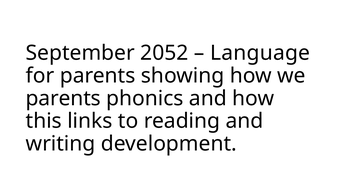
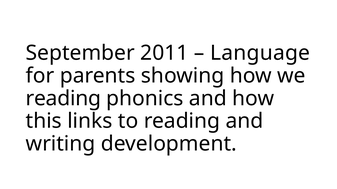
2052: 2052 -> 2011 (164, 53)
parents: parents -> reading (63, 99)
